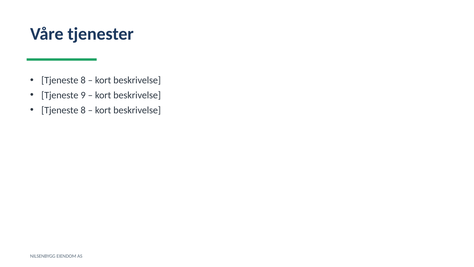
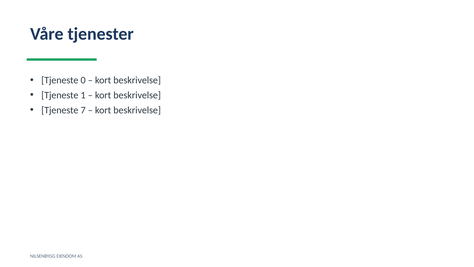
8: 8 -> 0 (83, 80)
9: 9 -> 1 (83, 95)
8: 8 -> 7 (83, 110)
